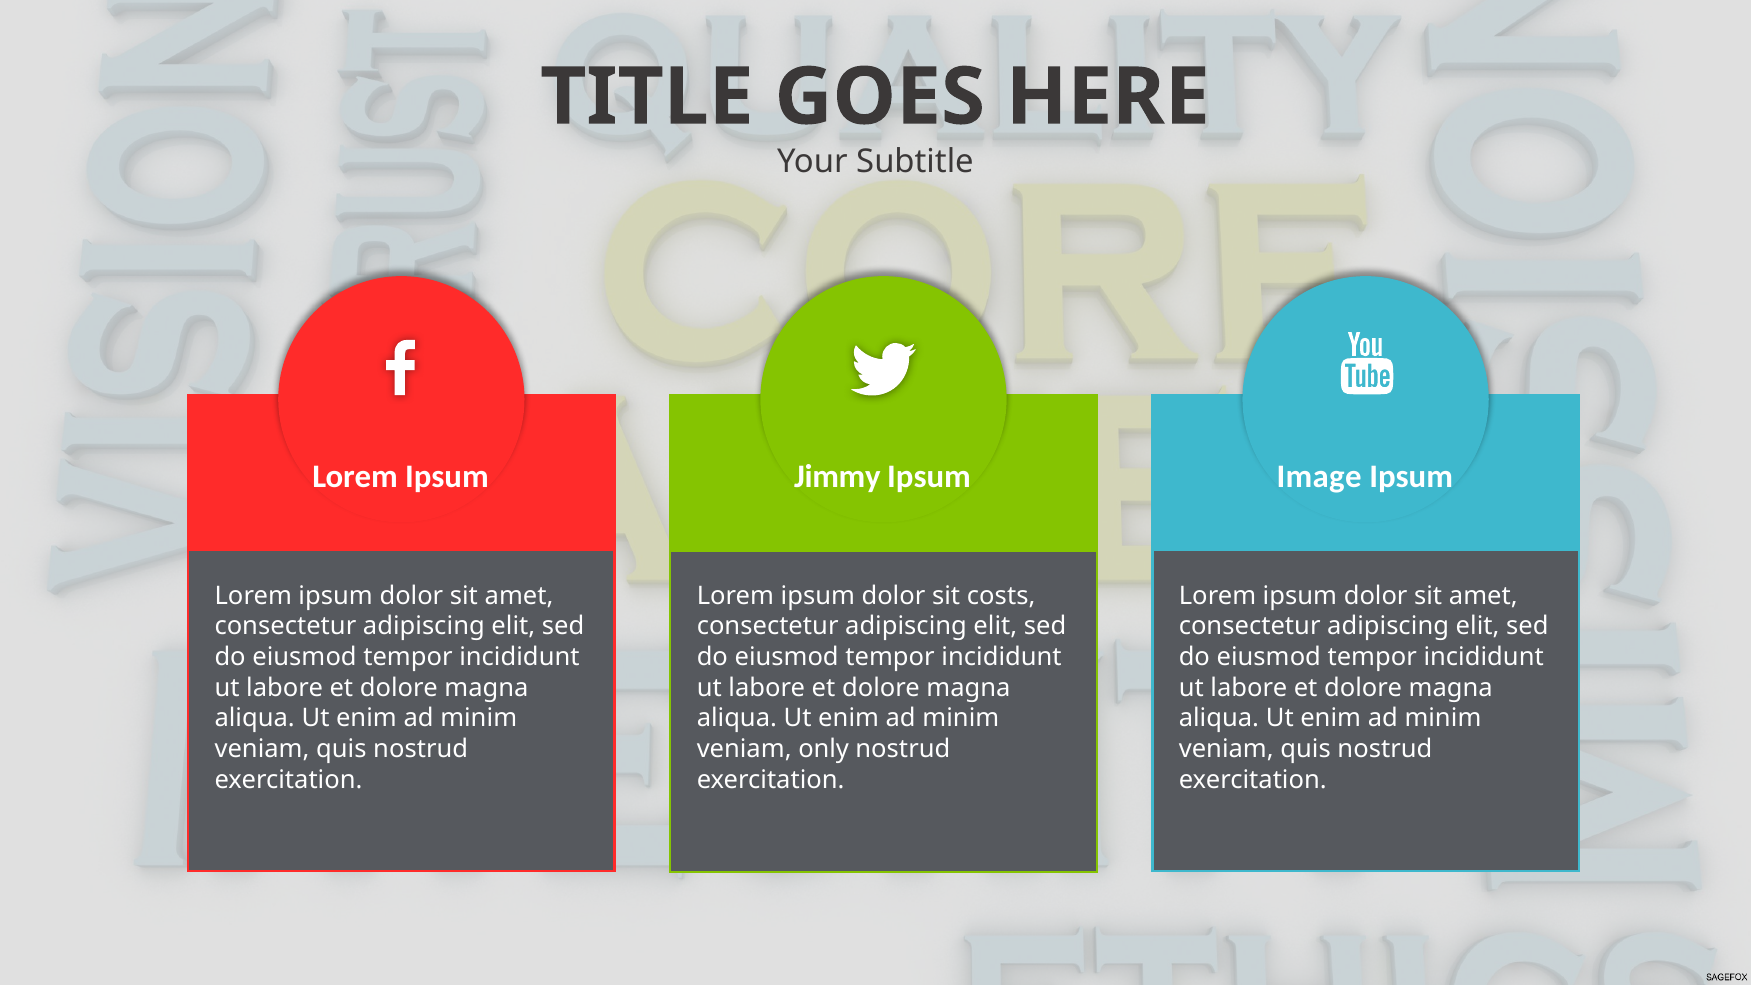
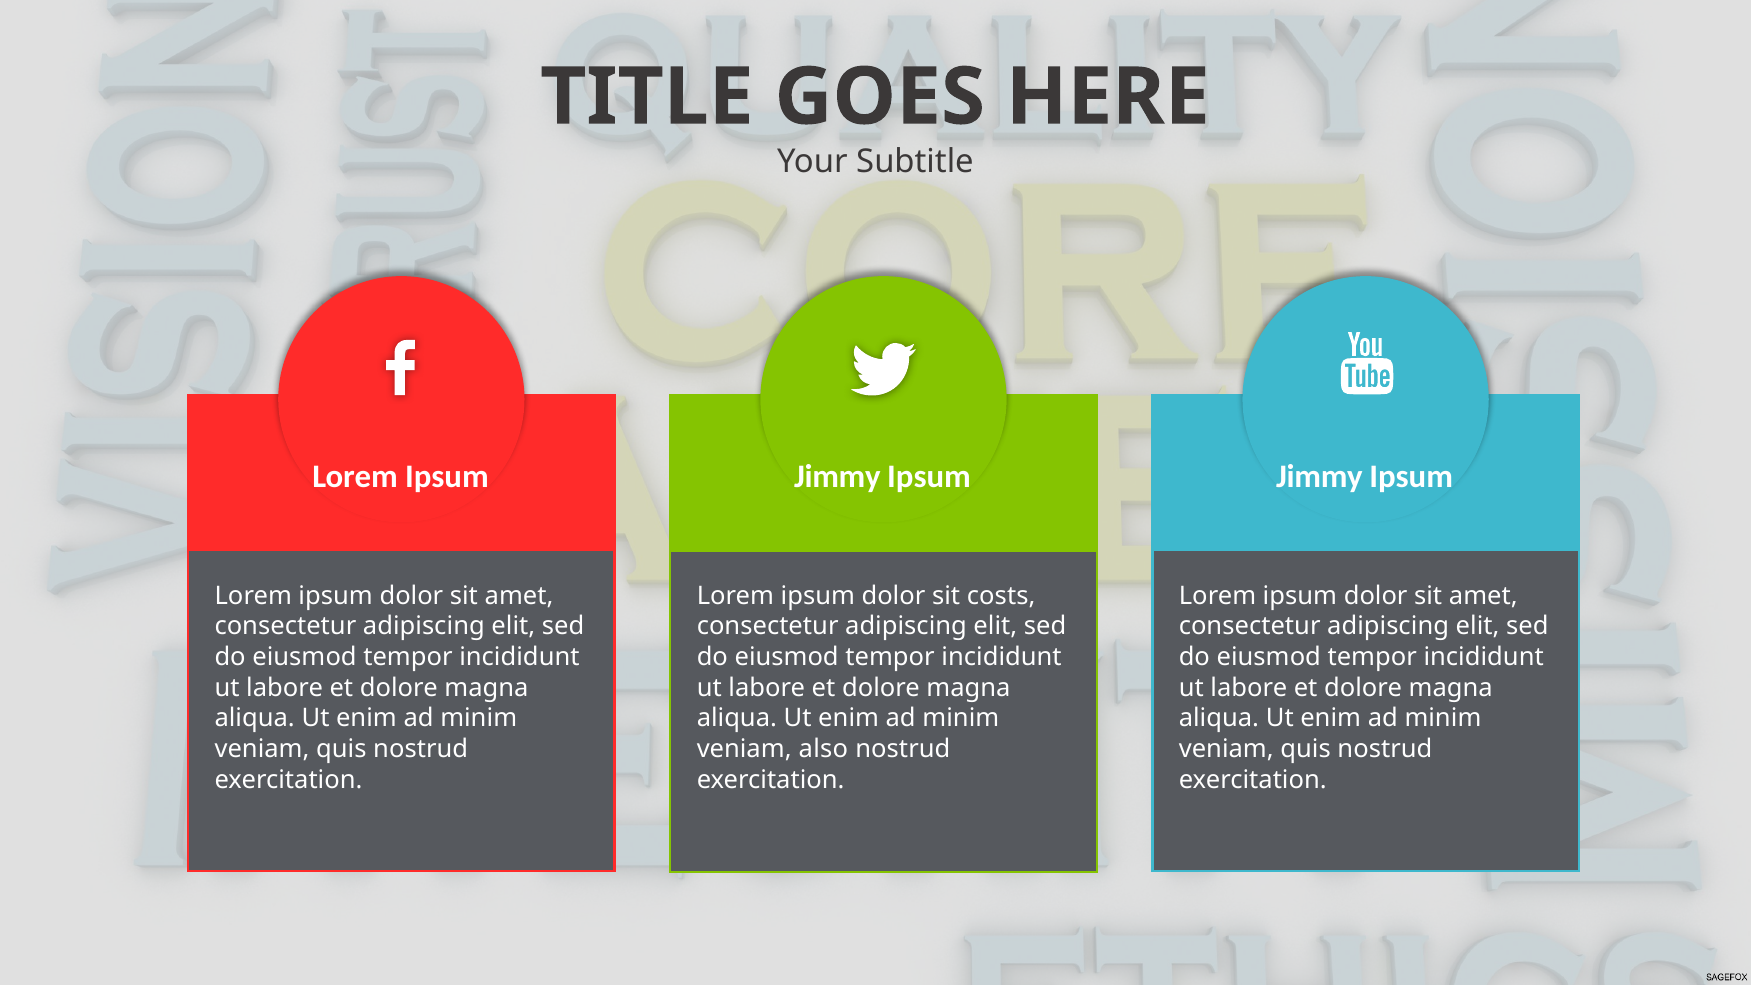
Lorem Ipsum Image: Image -> Jimmy (1319, 477)
only: only -> also (823, 749)
